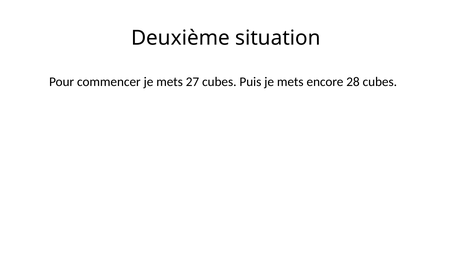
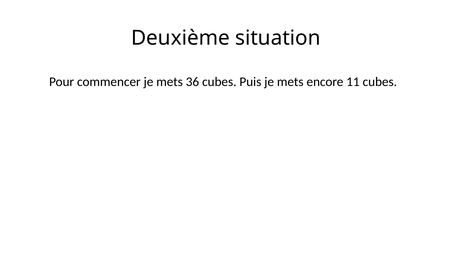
27: 27 -> 36 (192, 82)
28: 28 -> 11 (353, 82)
